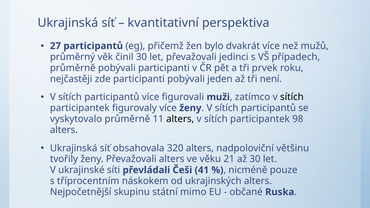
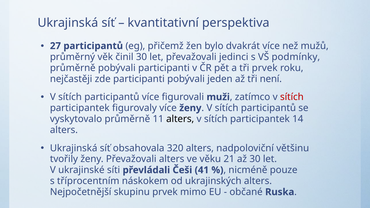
případech: případech -> podmínky (296, 57)
sítích colour: black -> red (292, 97)
98: 98 -> 14 (298, 119)
skupinu státní: státní -> prvek (165, 192)
